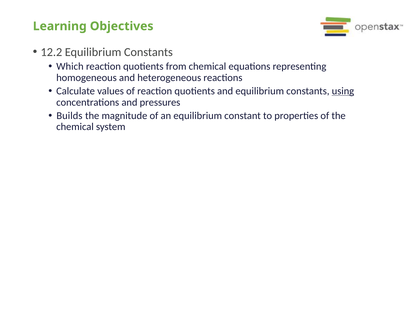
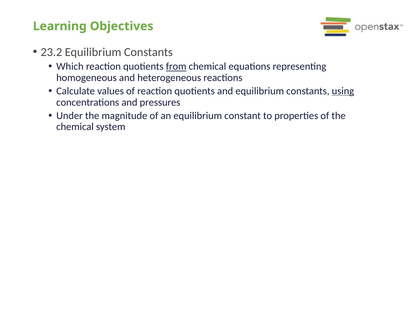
12.2: 12.2 -> 23.2 (51, 52)
from underline: none -> present (176, 67)
Builds: Builds -> Under (70, 116)
